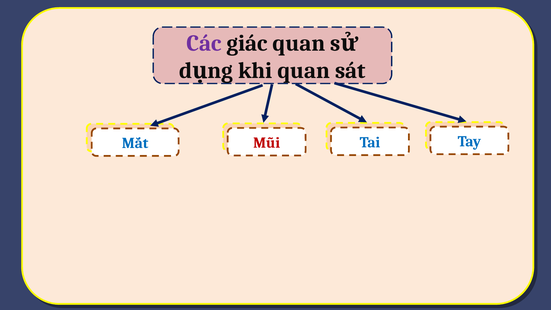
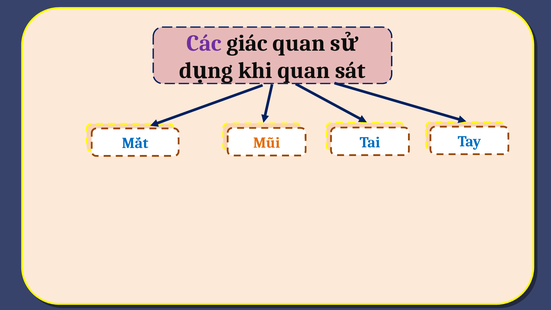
Mũi colour: red -> orange (267, 143)
